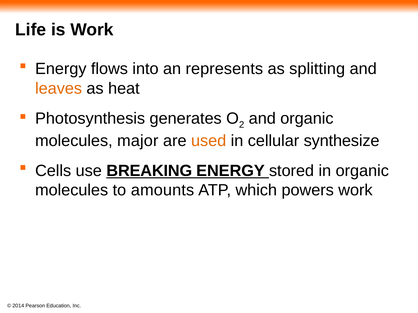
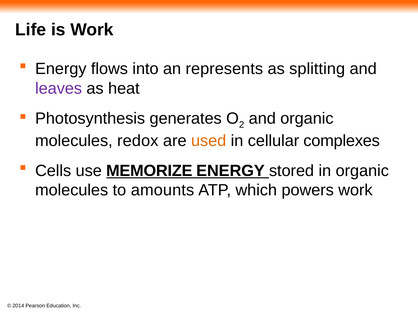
leaves colour: orange -> purple (59, 89)
major: major -> redox (138, 141)
synthesize: synthesize -> complexes (342, 141)
BREAKING: BREAKING -> MEMORIZE (149, 171)
